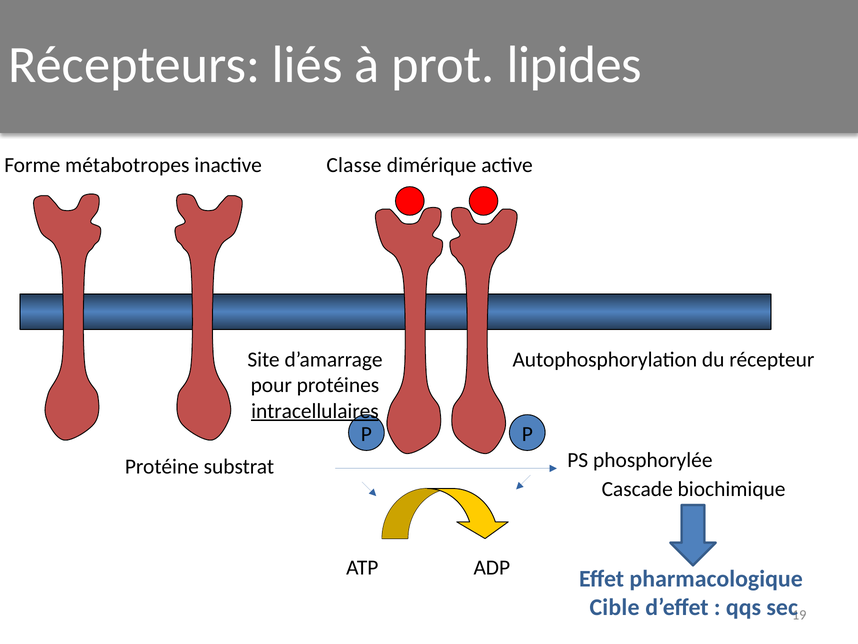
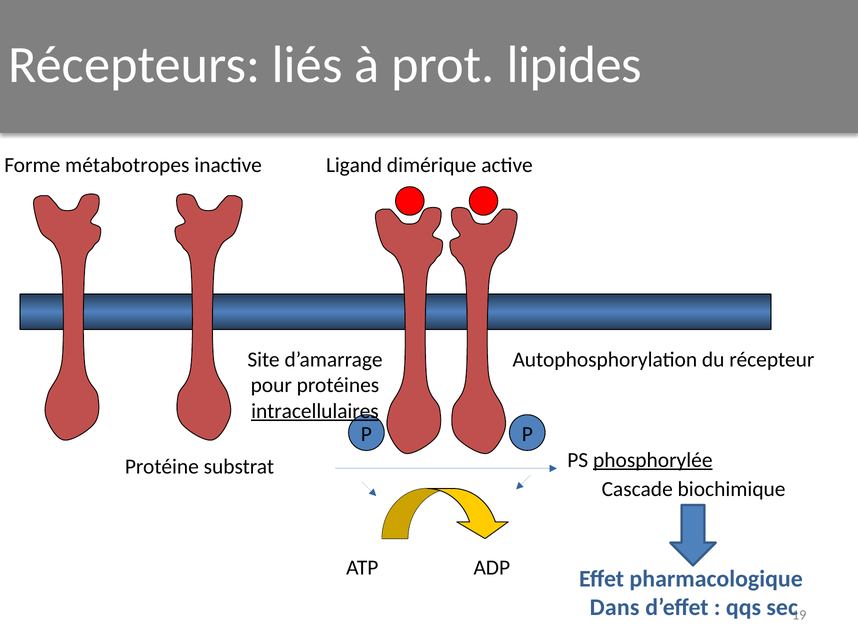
Classe: Classe -> Ligand (354, 165)
phosphorylée underline: none -> present (653, 460)
Cible: Cible -> Dans (615, 607)
